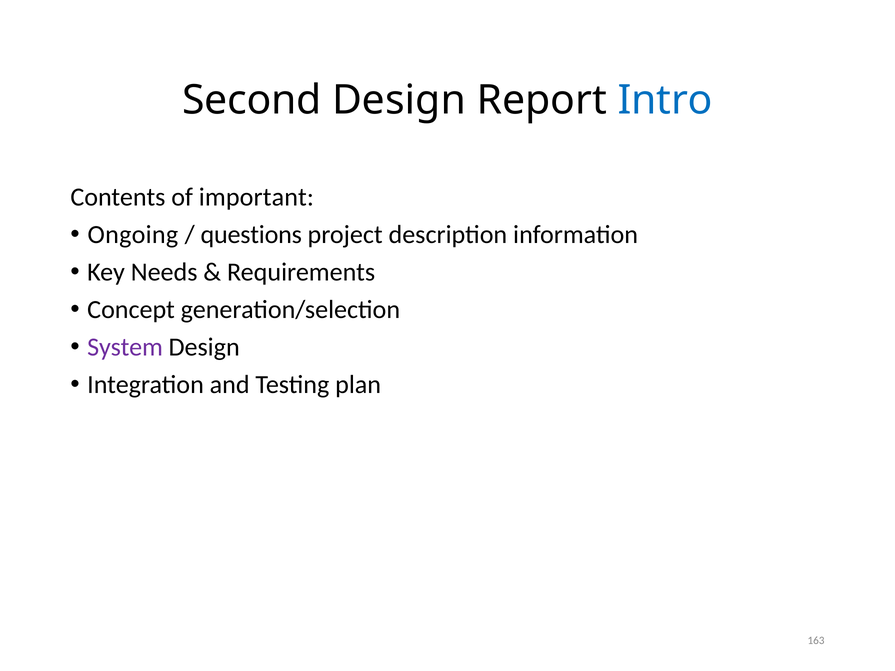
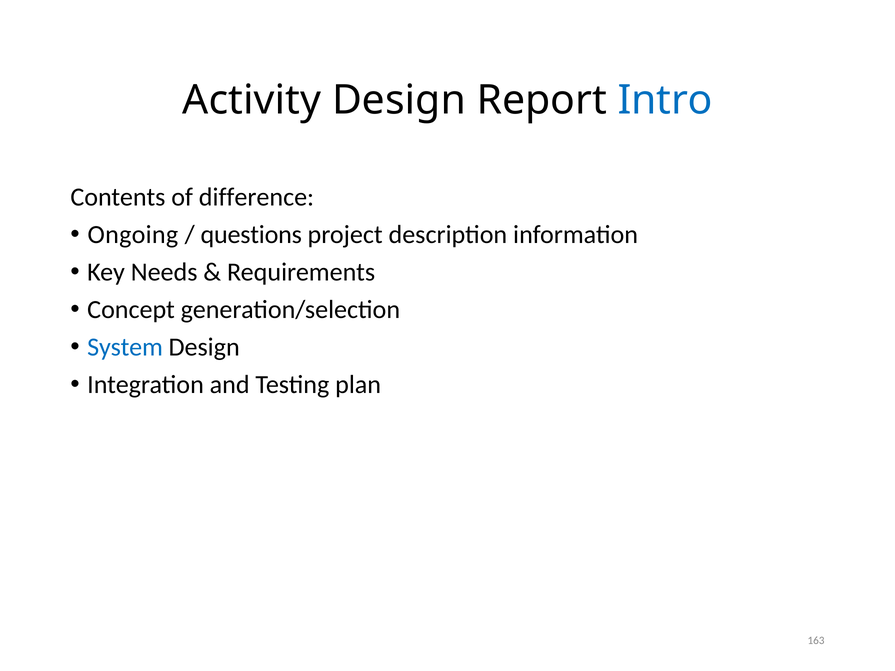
Second: Second -> Activity (252, 100)
important: important -> difference (256, 197)
System colour: purple -> blue (125, 347)
